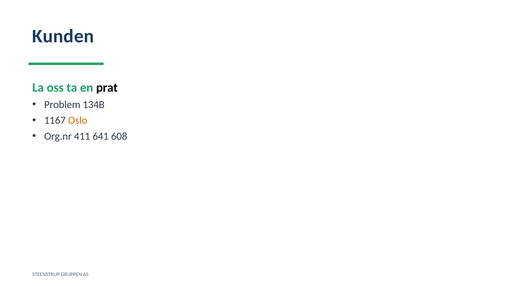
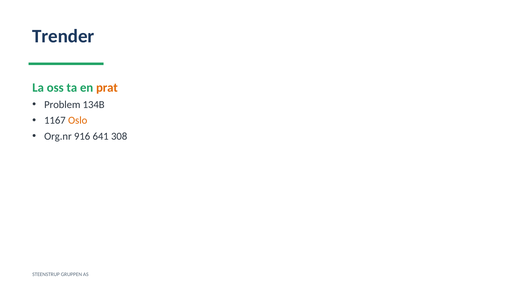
Kunden: Kunden -> Trender (63, 36)
prat colour: black -> orange (107, 87)
411: 411 -> 916 (82, 136)
608: 608 -> 308 (119, 136)
